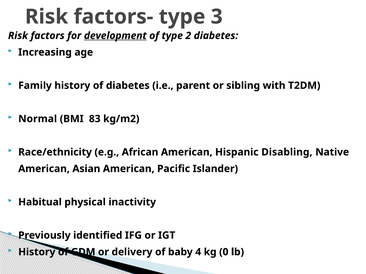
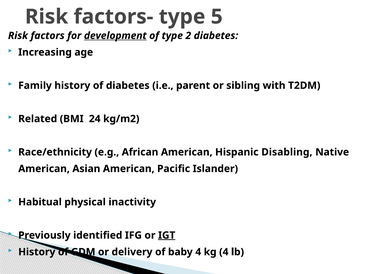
3: 3 -> 5 (217, 17)
Normal: Normal -> Related (38, 119)
83: 83 -> 24 (95, 119)
IGT underline: none -> present (167, 236)
kg 0: 0 -> 4 (224, 252)
